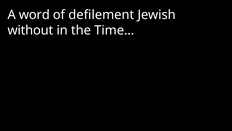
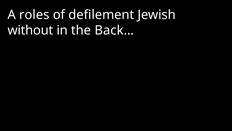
word: word -> roles (34, 15)
Time…: Time… -> Back… (114, 30)
